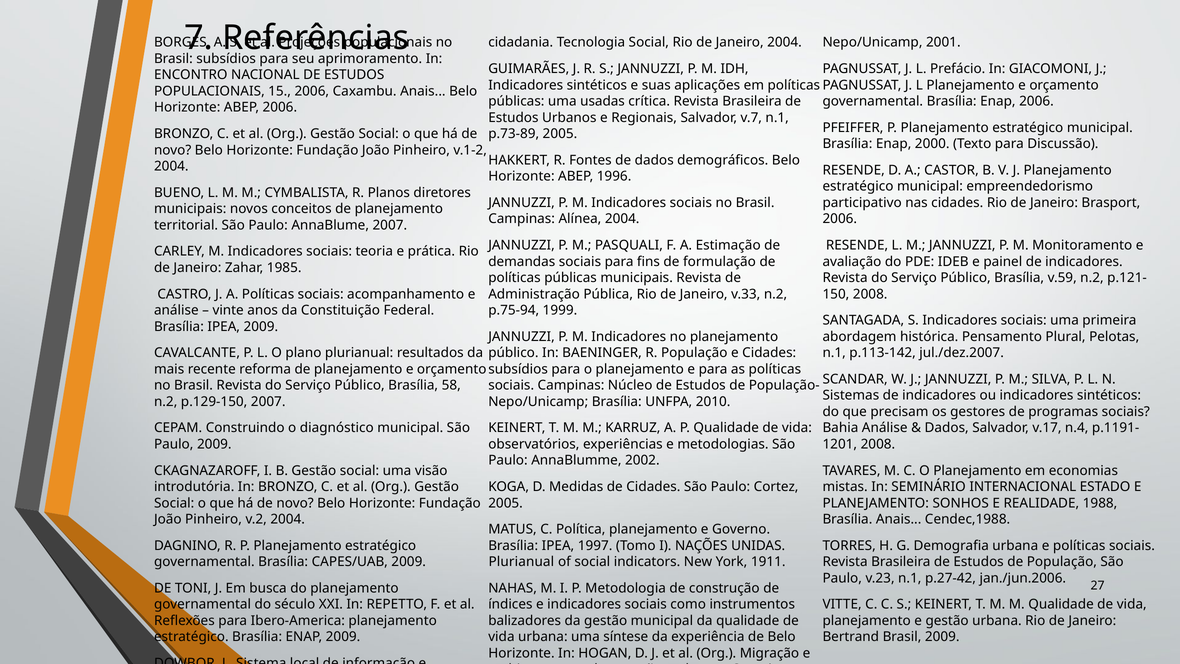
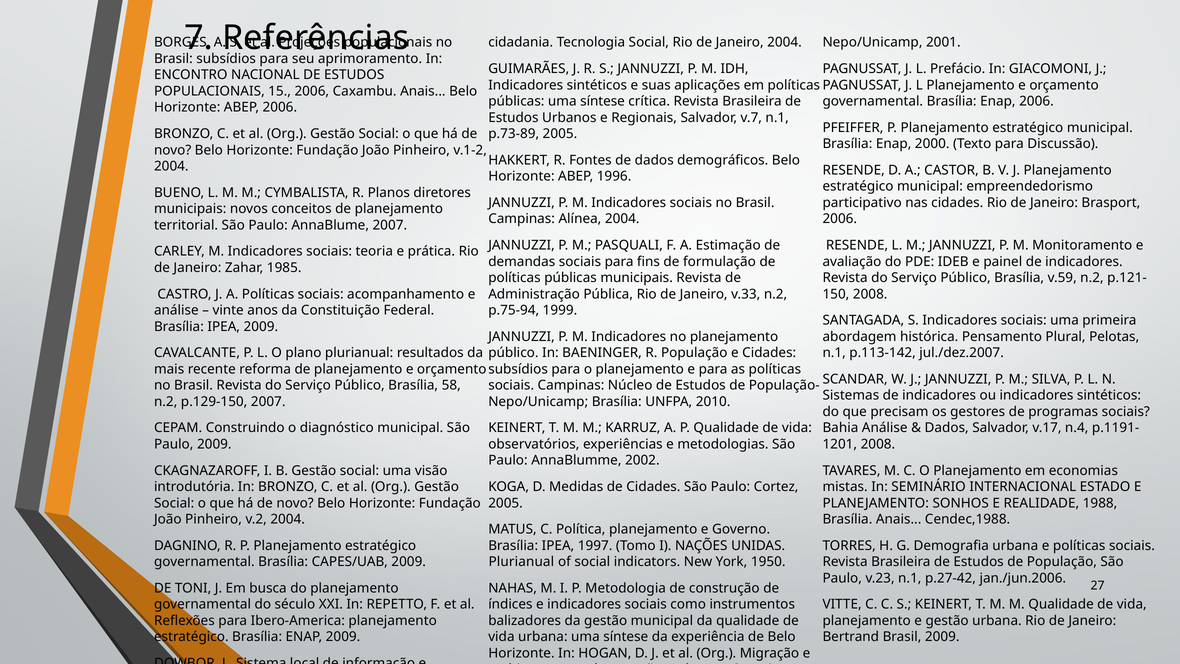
públicas uma usadas: usadas -> síntese (603, 101)
1911: 1911 -> 1950 (768, 562)
